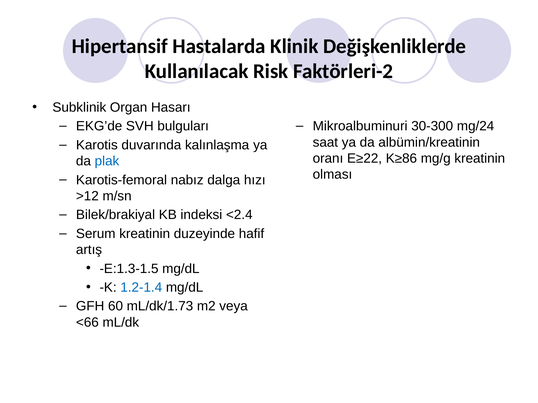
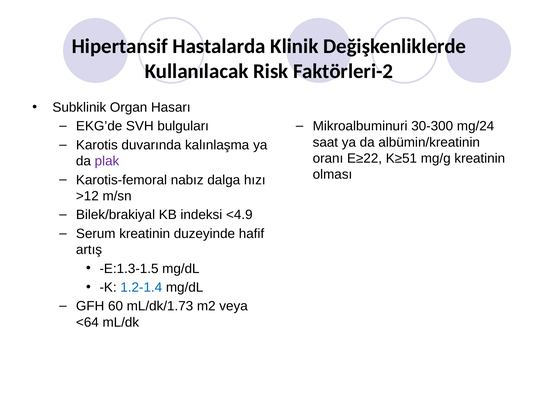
K≥86: K≥86 -> K≥51 (401, 159)
plak colour: blue -> purple (107, 161)
<2.4: <2.4 -> <4.9 (239, 215)
<66: <66 -> <64 (87, 323)
